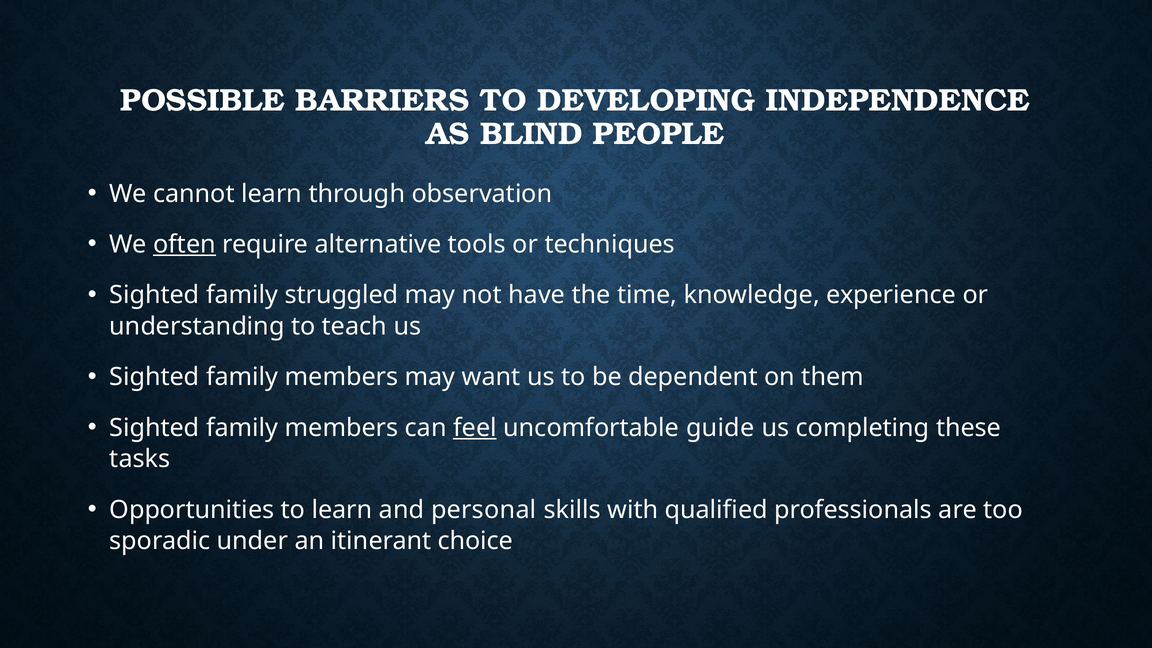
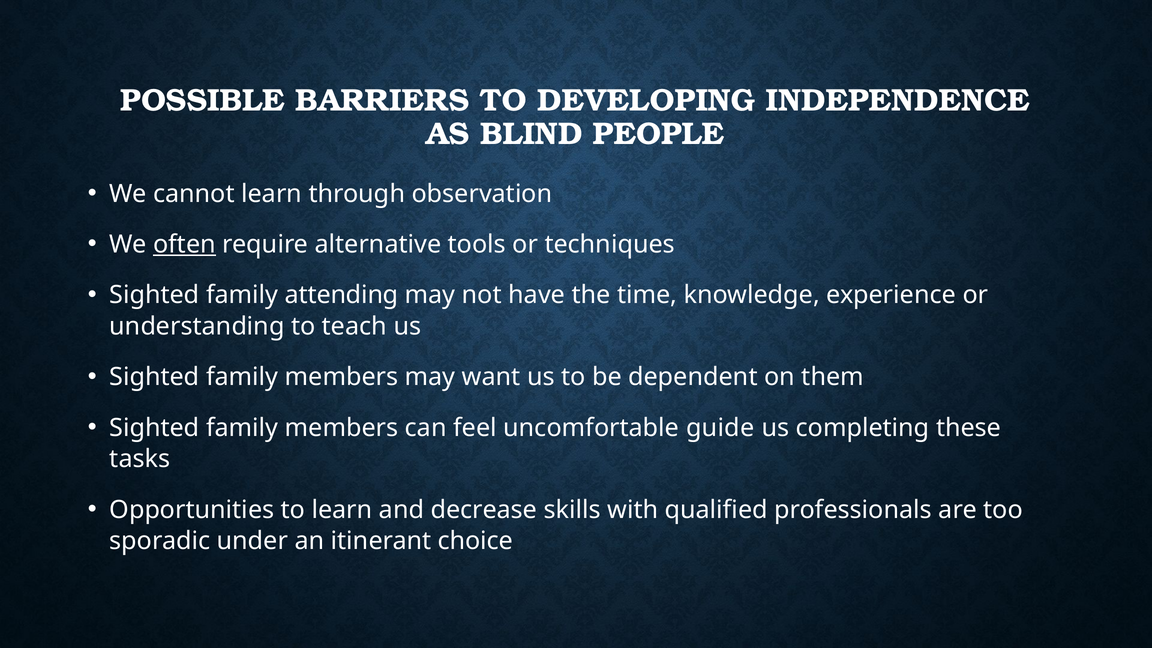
struggled: struggled -> attending (342, 295)
feel underline: present -> none (475, 428)
personal: personal -> decrease (484, 510)
